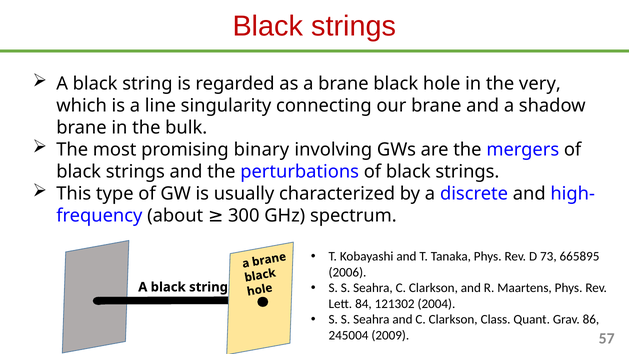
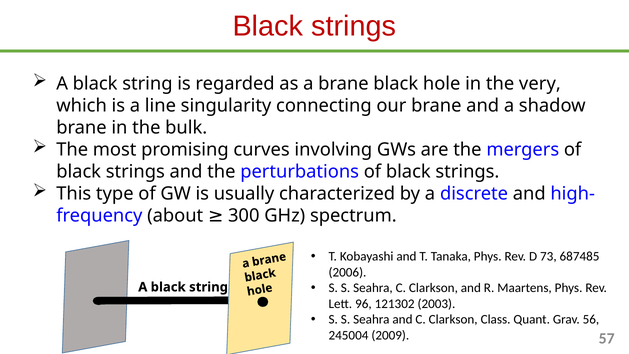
binary: binary -> curves (262, 150)
665895: 665895 -> 687485 (580, 256)
84: 84 -> 96 (363, 304)
2004: 2004 -> 2003 (436, 304)
86: 86 -> 56 (591, 319)
